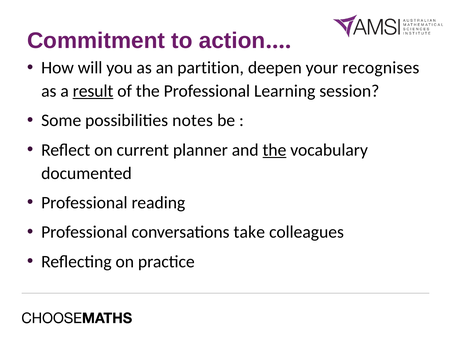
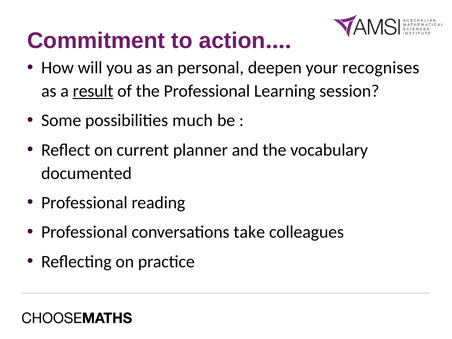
partition: partition -> personal (211, 68)
notes: notes -> much (193, 121)
the underline: present -> none (274, 150)
